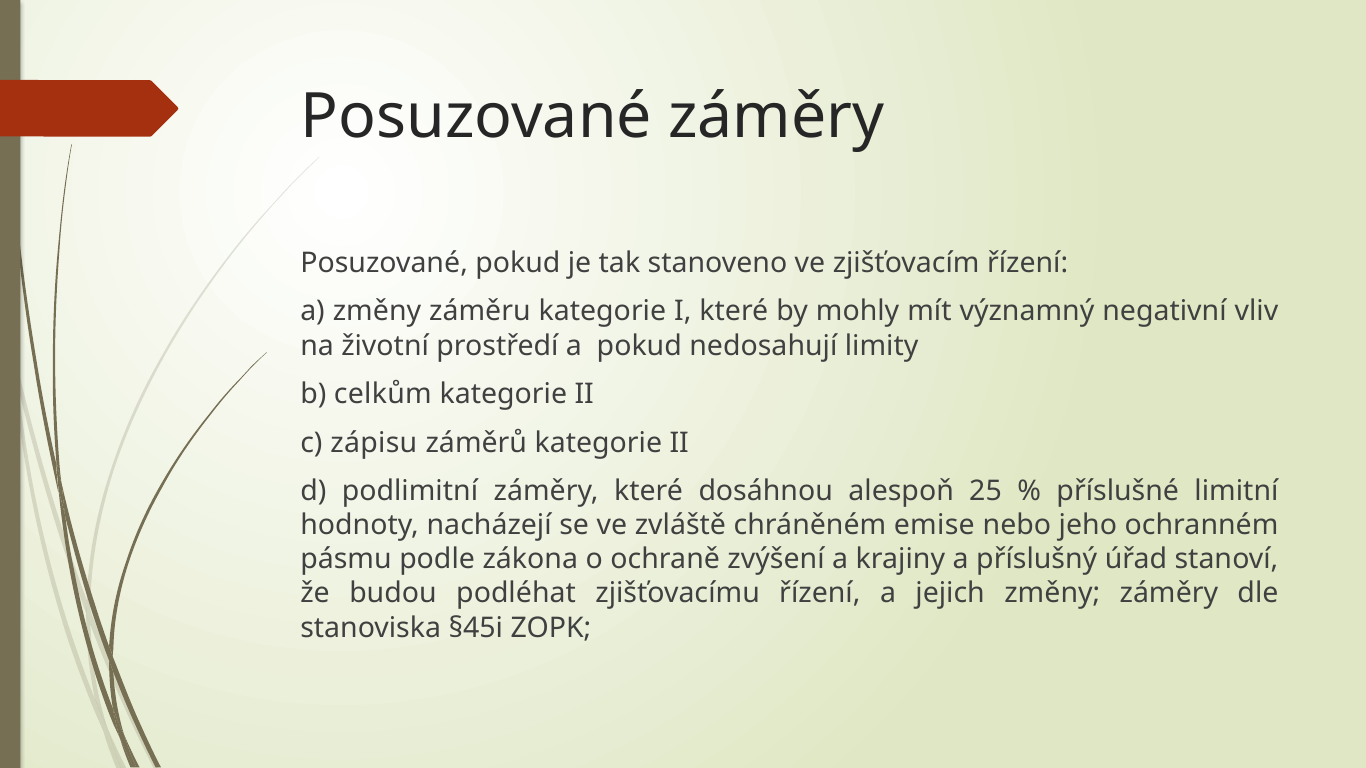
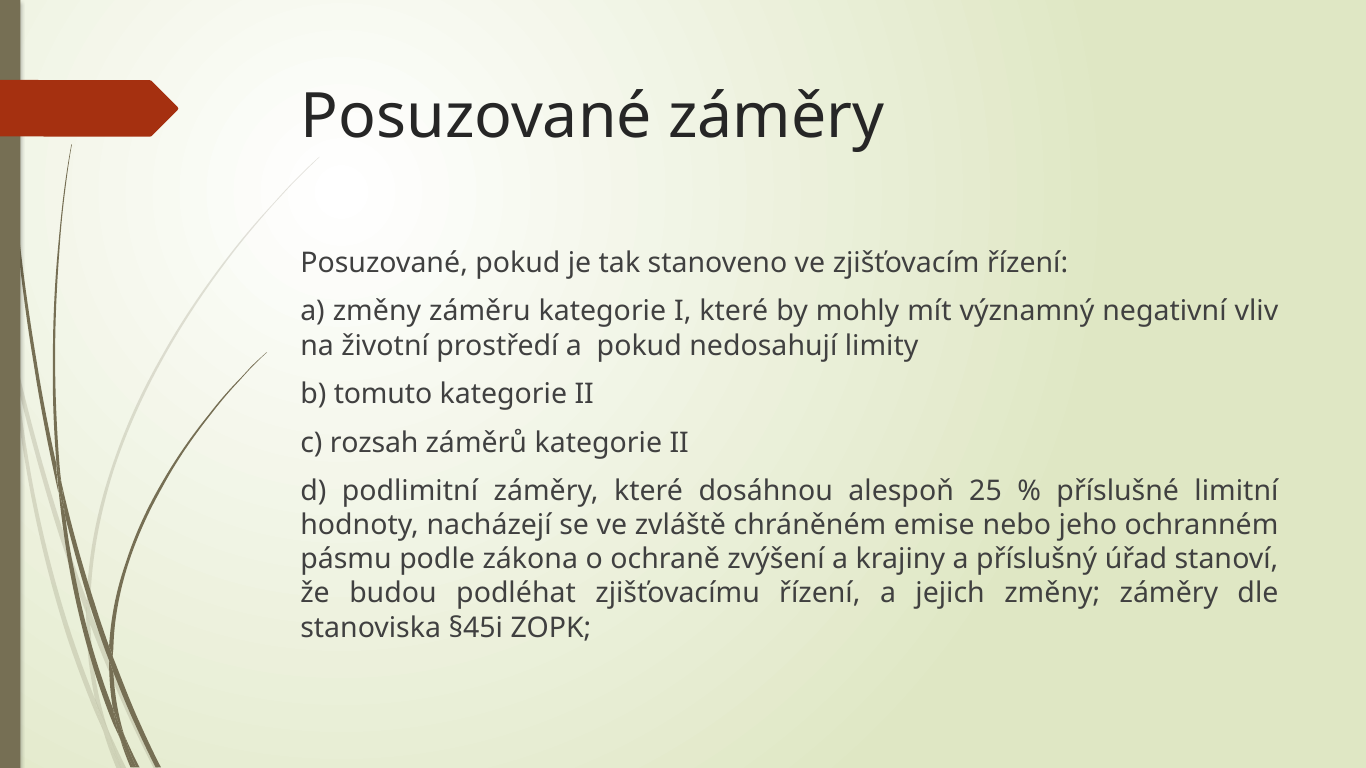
celkům: celkům -> tomuto (383, 394)
zápisu: zápisu -> rozsah (374, 443)
